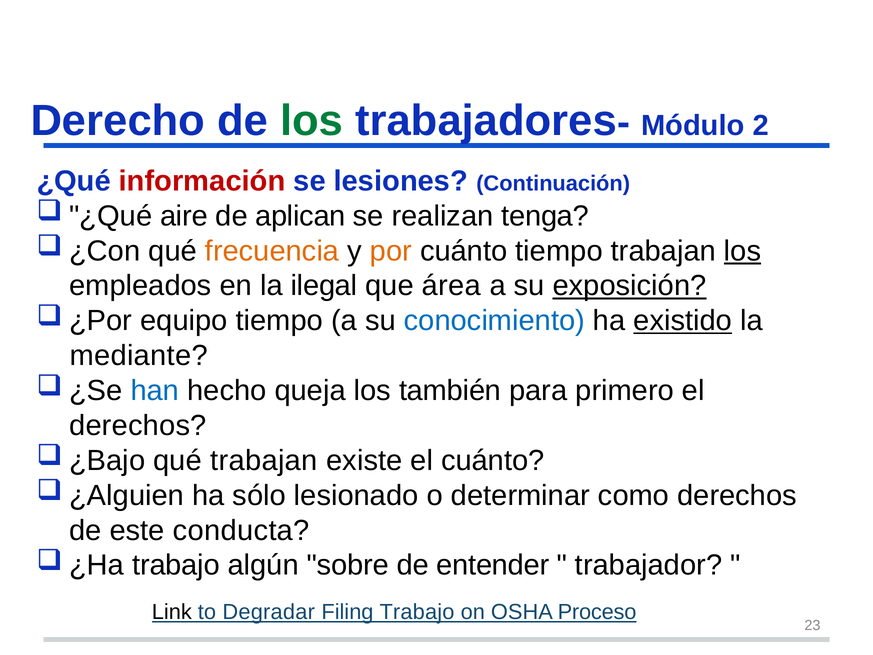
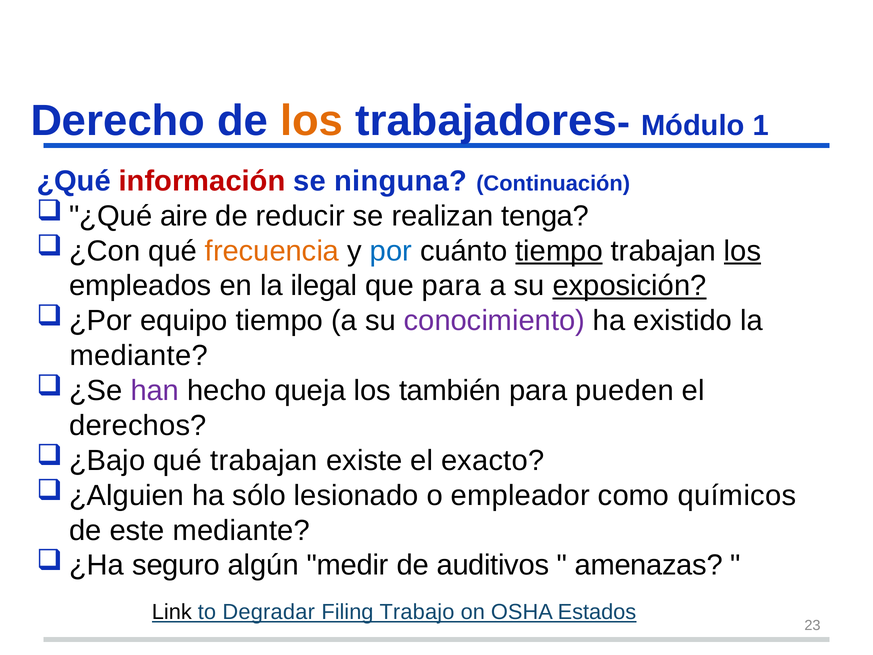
los colour: green -> orange (312, 121)
2: 2 -> 1 (761, 126)
lesiones: lesiones -> ninguna (401, 181)
aplican: aplican -> reducir (300, 216)
por colour: orange -> blue (391, 251)
tiempo underline: none -> present (559, 251)
que área: área -> para (452, 286)
conocimiento colour: blue -> purple (494, 321)
existido underline: present -> none (683, 321)
han colour: blue -> purple (155, 391)
primero: primero -> pueden (625, 391)
el cuánto: cuánto -> exacto (493, 460)
determinar: determinar -> empleador (520, 495)
como derechos: derechos -> químicos (737, 495)
este conducta: conducta -> mediante (241, 530)
trabajo: trabajo -> seguro (176, 565)
sobre: sobre -> medir (348, 565)
entender: entender -> auditivos (493, 565)
trabajador: trabajador -> amenazas (649, 565)
Proceso: Proceso -> Estados (597, 612)
